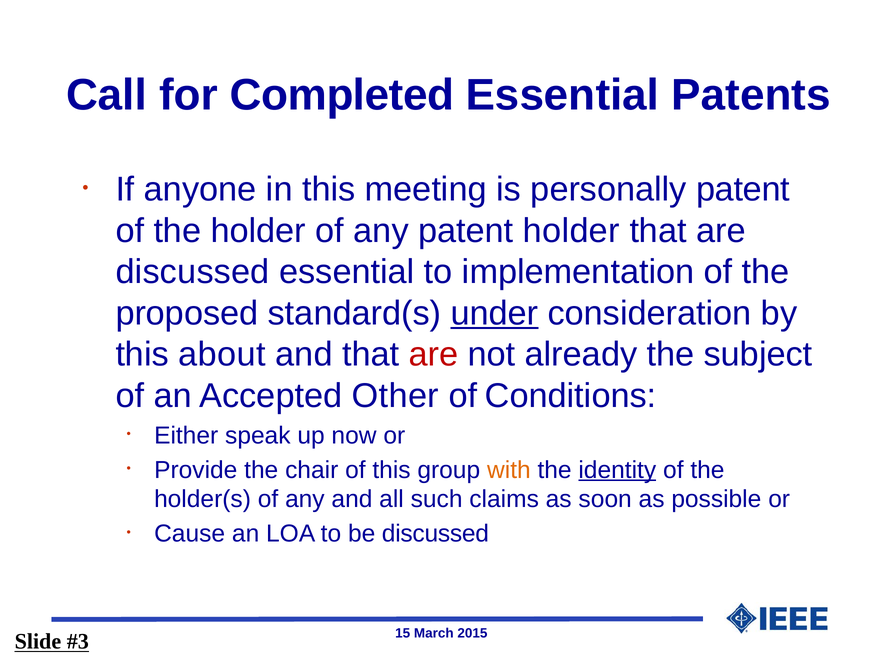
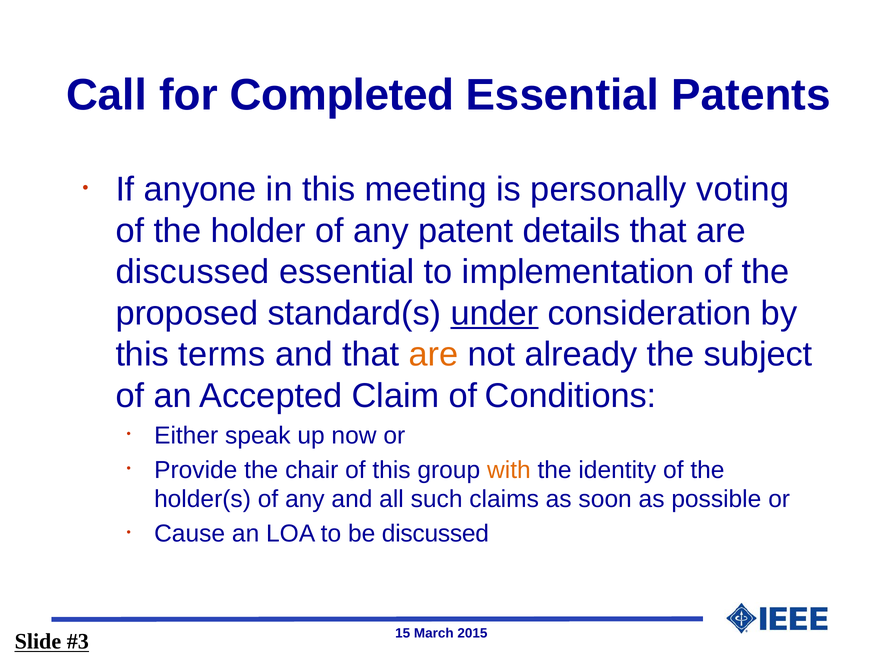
personally patent: patent -> voting (743, 189)
patent holder: holder -> details (572, 231)
about: about -> terms (222, 354)
are colour: red -> orange (433, 354)
Other: Other -> Claim (395, 395)
identity underline: present -> none (617, 469)
